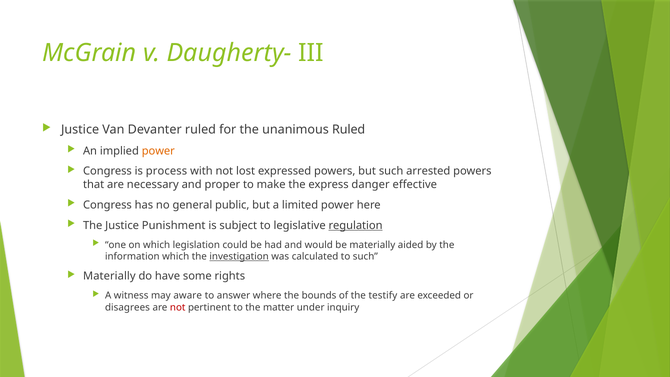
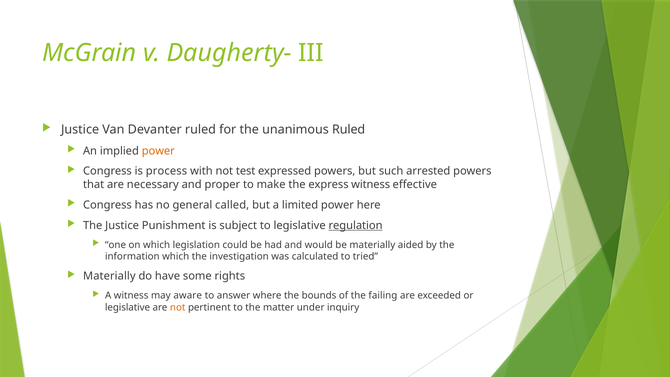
lost: lost -> test (246, 171)
express danger: danger -> witness (371, 185)
public: public -> called (232, 205)
investigation underline: present -> none (239, 256)
to such: such -> tried (365, 256)
testify: testify -> failing (383, 296)
disagrees: disagrees -> legislative (128, 307)
not colour: red -> orange (178, 307)
